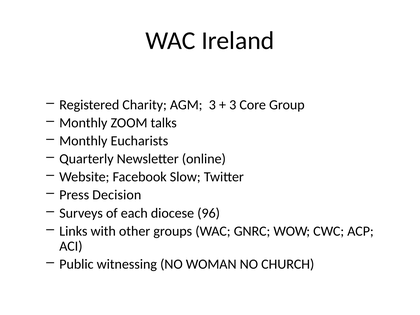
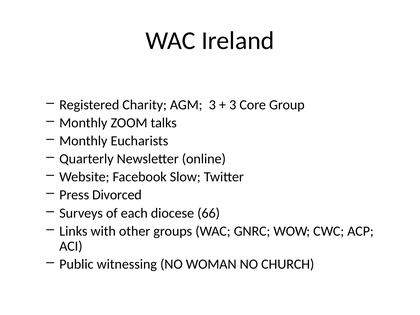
Decision: Decision -> Divorced (117, 195)
96: 96 -> 66 (209, 213)
